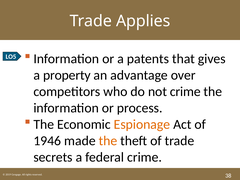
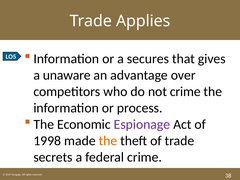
patents: patents -> secures (148, 59)
property: property -> unaware (67, 75)
Espionage colour: orange -> purple (142, 124)
1946: 1946 -> 1998 (47, 141)
